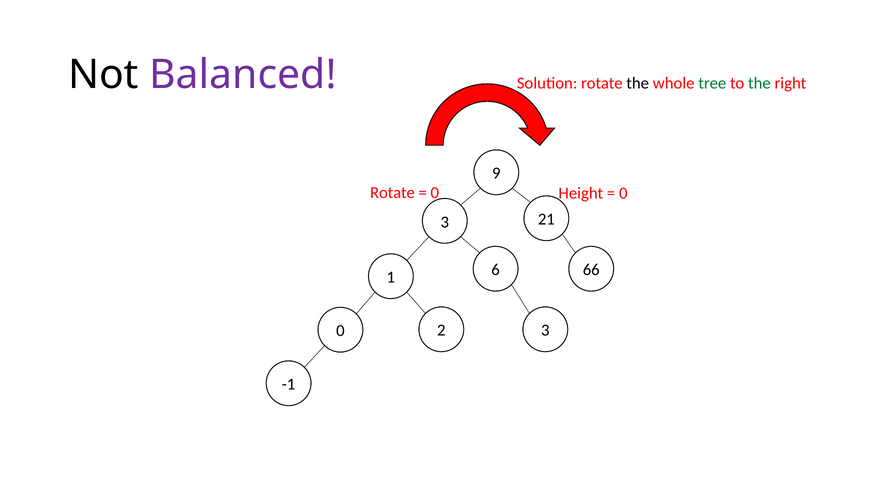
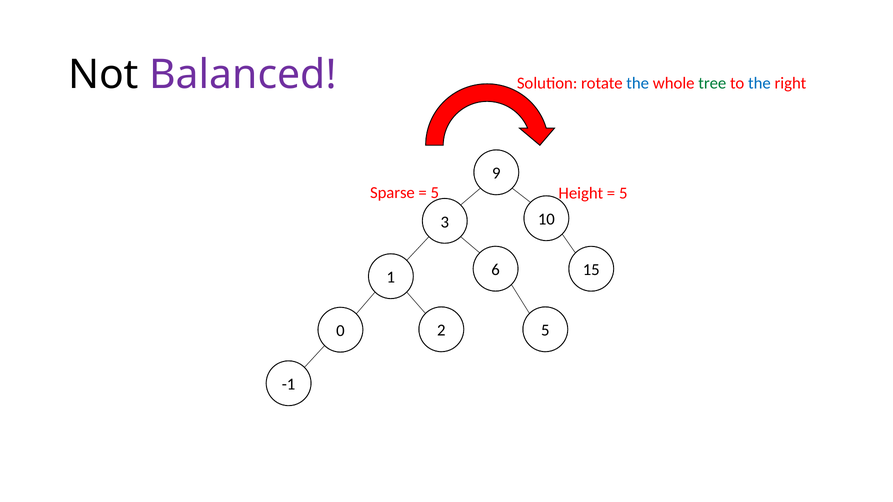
the colour: black -> blue (638, 83)
the colour: green -> blue (759, 83)
Rotate: Rotate -> Sparse (392, 193)
0: 0 -> 5 (435, 193)
0: 0 -> 5 (623, 193)
21: 21 -> 10 (546, 220)
66: 66 -> 15 (591, 270)
2 3: 3 -> 5 (545, 331)
